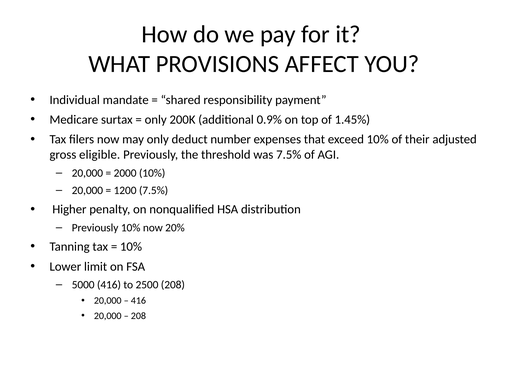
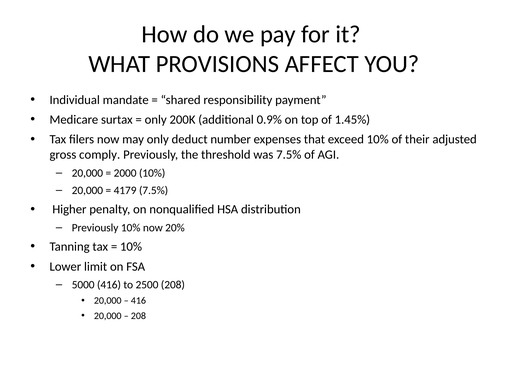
eligible: eligible -> comply (100, 155)
1200: 1200 -> 4179 (125, 190)
